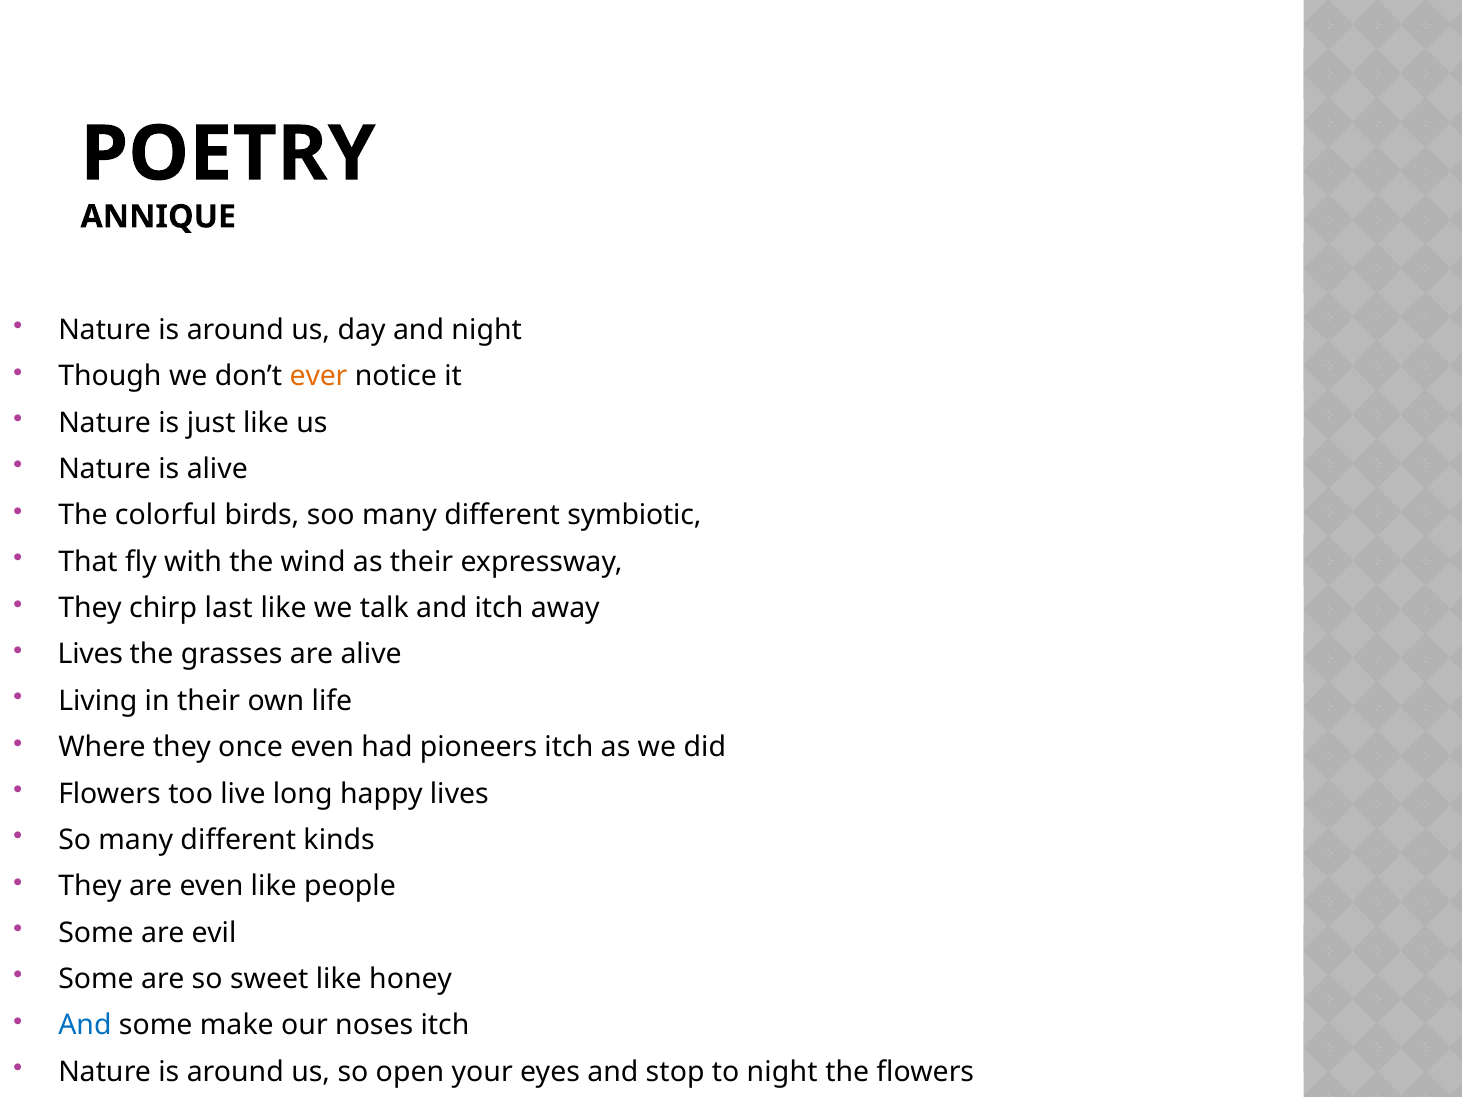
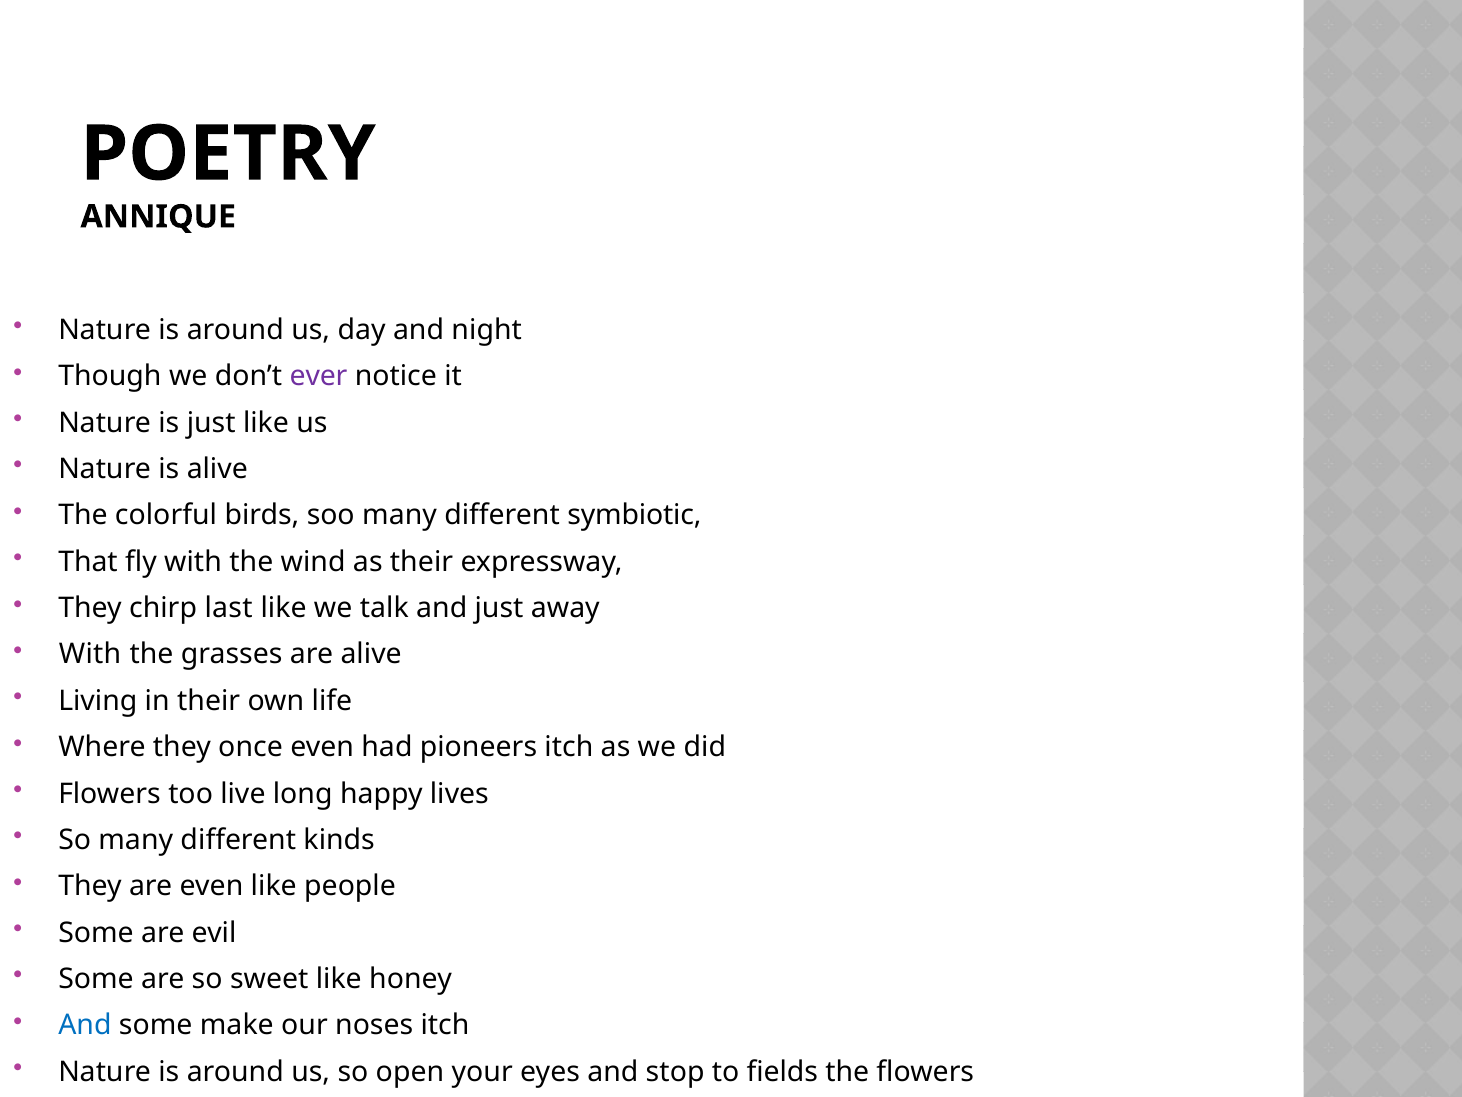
ever colour: orange -> purple (319, 376)
and itch: itch -> just (499, 608)
Lives: Lives -> With (90, 654)
to night: night -> fields (782, 1071)
